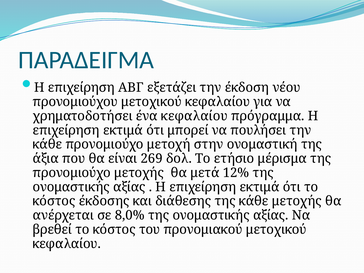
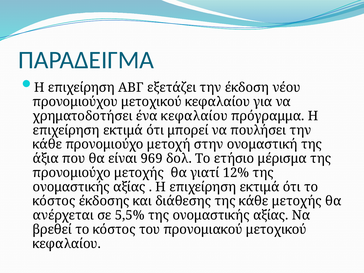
269: 269 -> 969 (152, 159)
μετά: μετά -> γιατί (205, 173)
8,0%: 8,0% -> 5,5% (130, 215)
